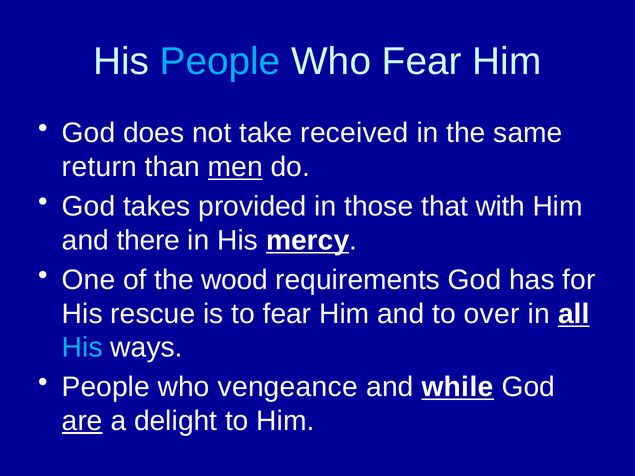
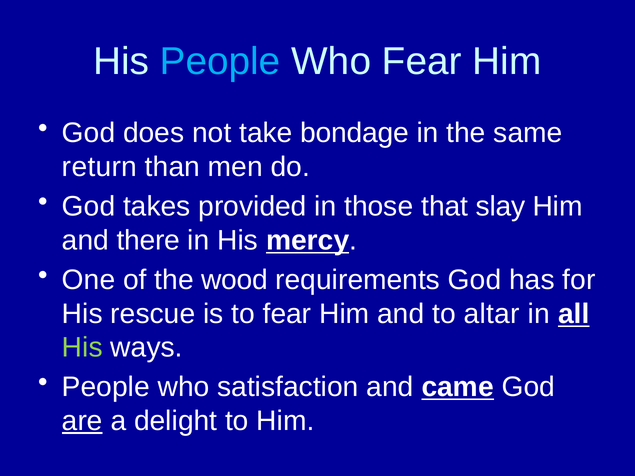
received: received -> bondage (355, 133)
men underline: present -> none (235, 167)
with: with -> slay (501, 207)
over: over -> altar (492, 314)
His colour: light blue -> light green (82, 348)
vengeance: vengeance -> satisfaction (288, 387)
while: while -> came (458, 387)
